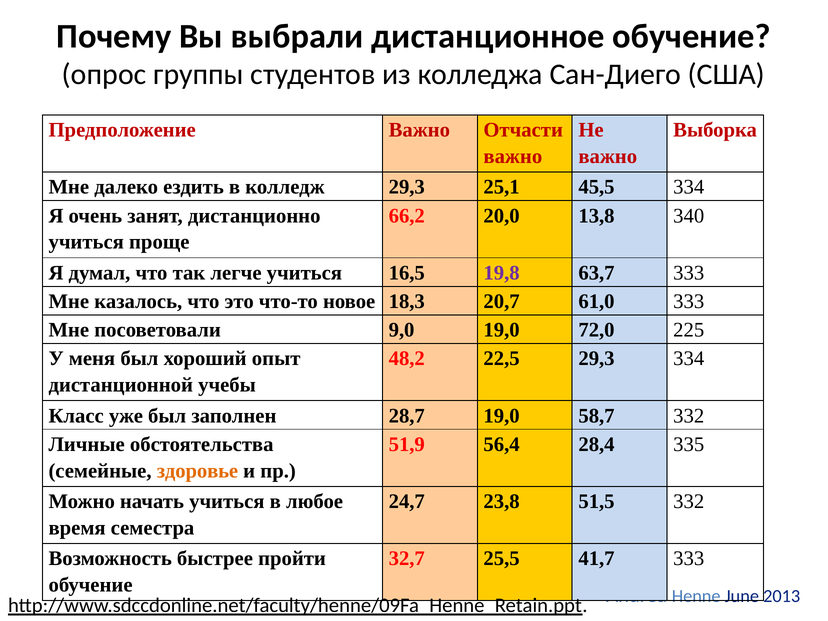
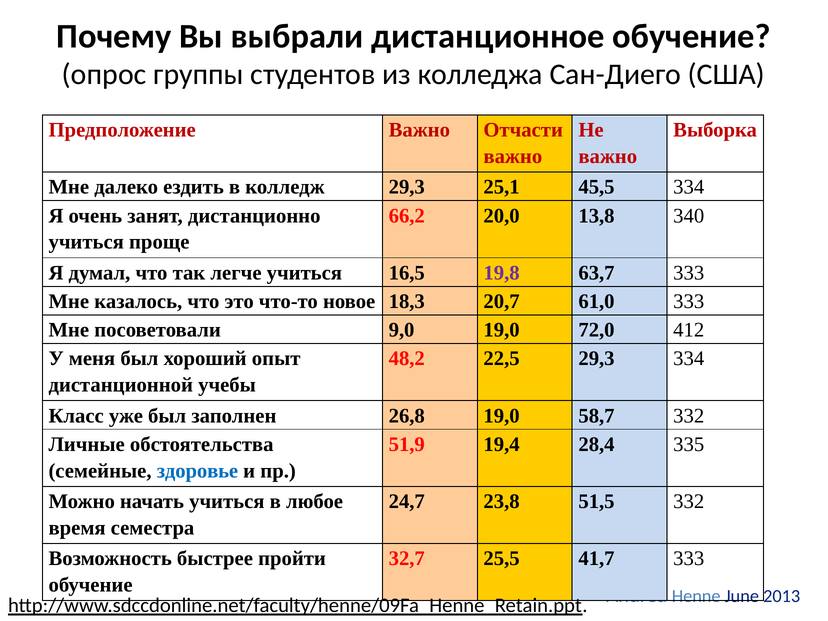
225: 225 -> 412 (689, 330)
28,7: 28,7 -> 26,8 (407, 416)
56,4: 56,4 -> 19,4 (502, 444)
здоровье colour: orange -> blue (197, 471)
